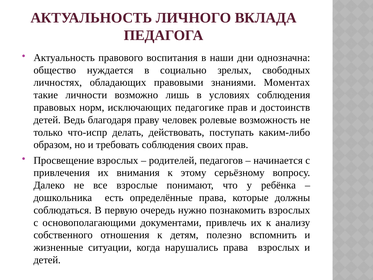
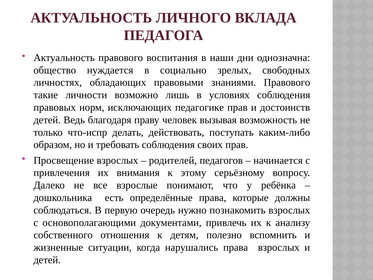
знаниями Моментах: Моментах -> Правового (287, 82)
ролевые: ролевые -> вызывая (218, 120)
